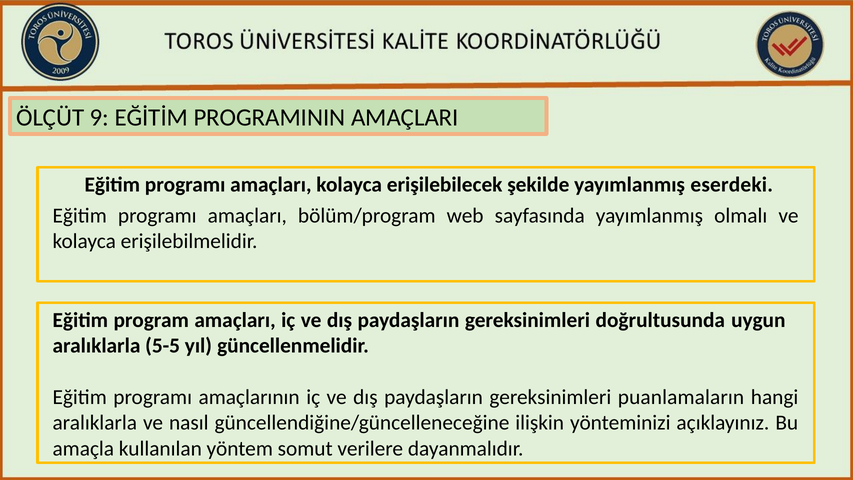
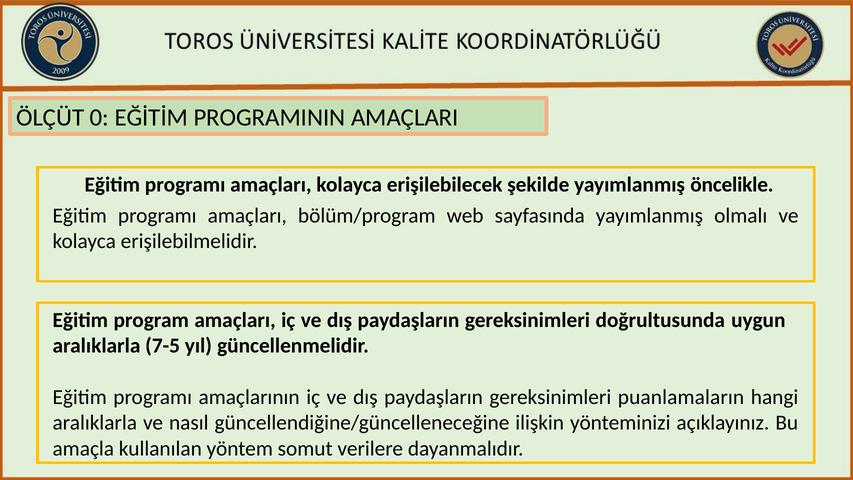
9: 9 -> 0 (99, 118)
eserdeki: eserdeki -> öncelikle (732, 185)
5-5: 5-5 -> 7-5 (163, 346)
